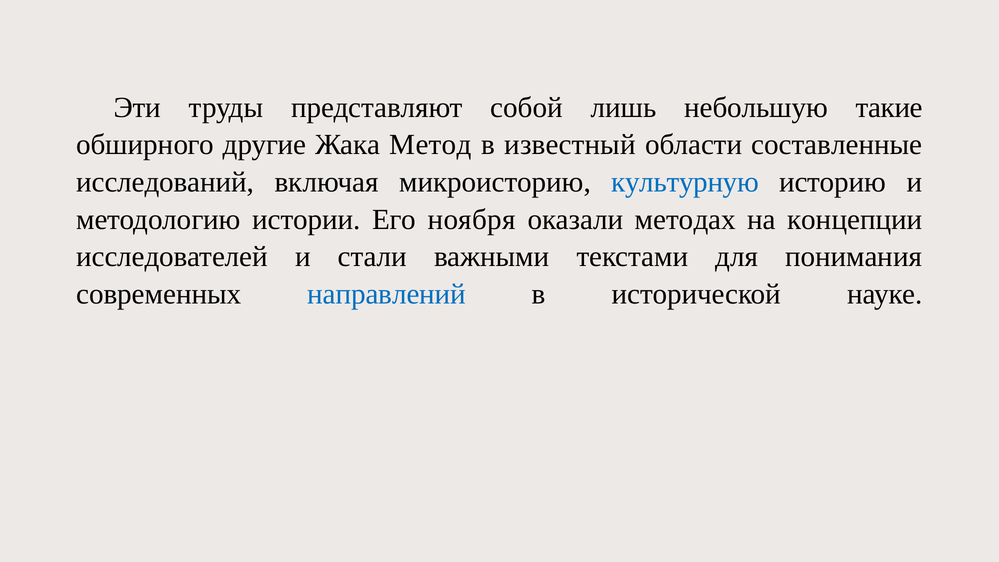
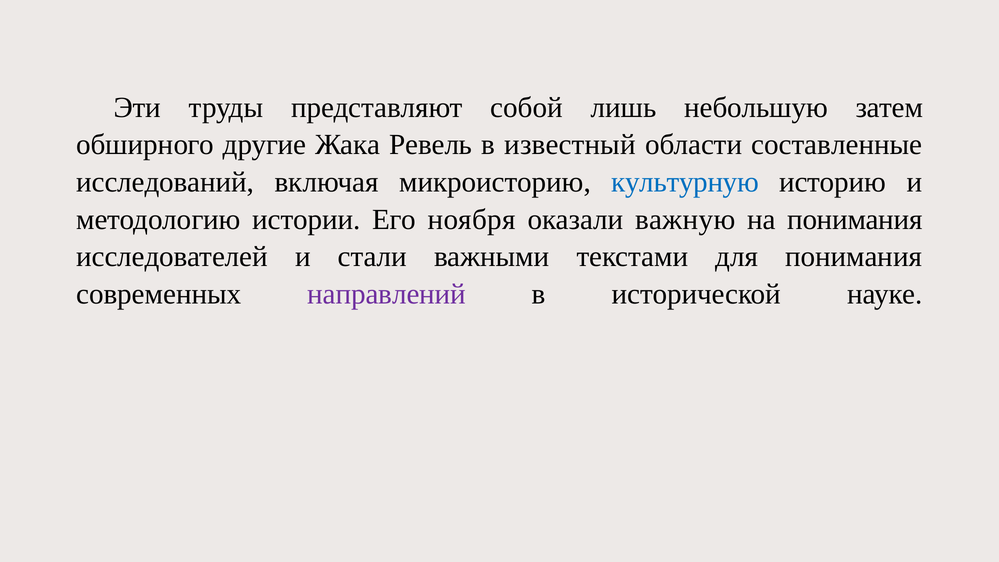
такие: такие -> затем (889, 108)
Метод: Метод -> Ревель (431, 145)
методах: методах -> важную (685, 219)
на концепции: концепции -> понимания (855, 219)
направлений colour: blue -> purple (387, 294)
